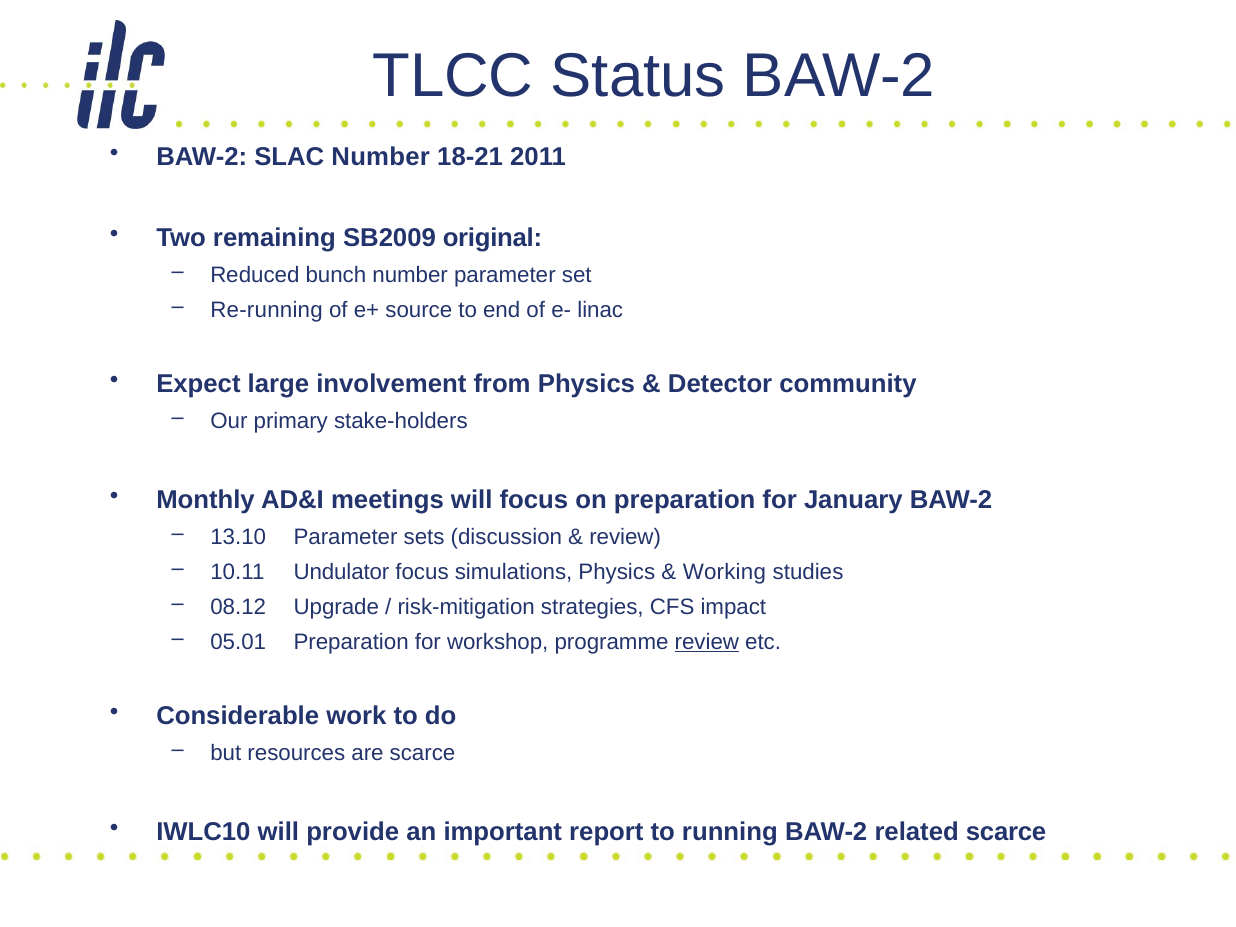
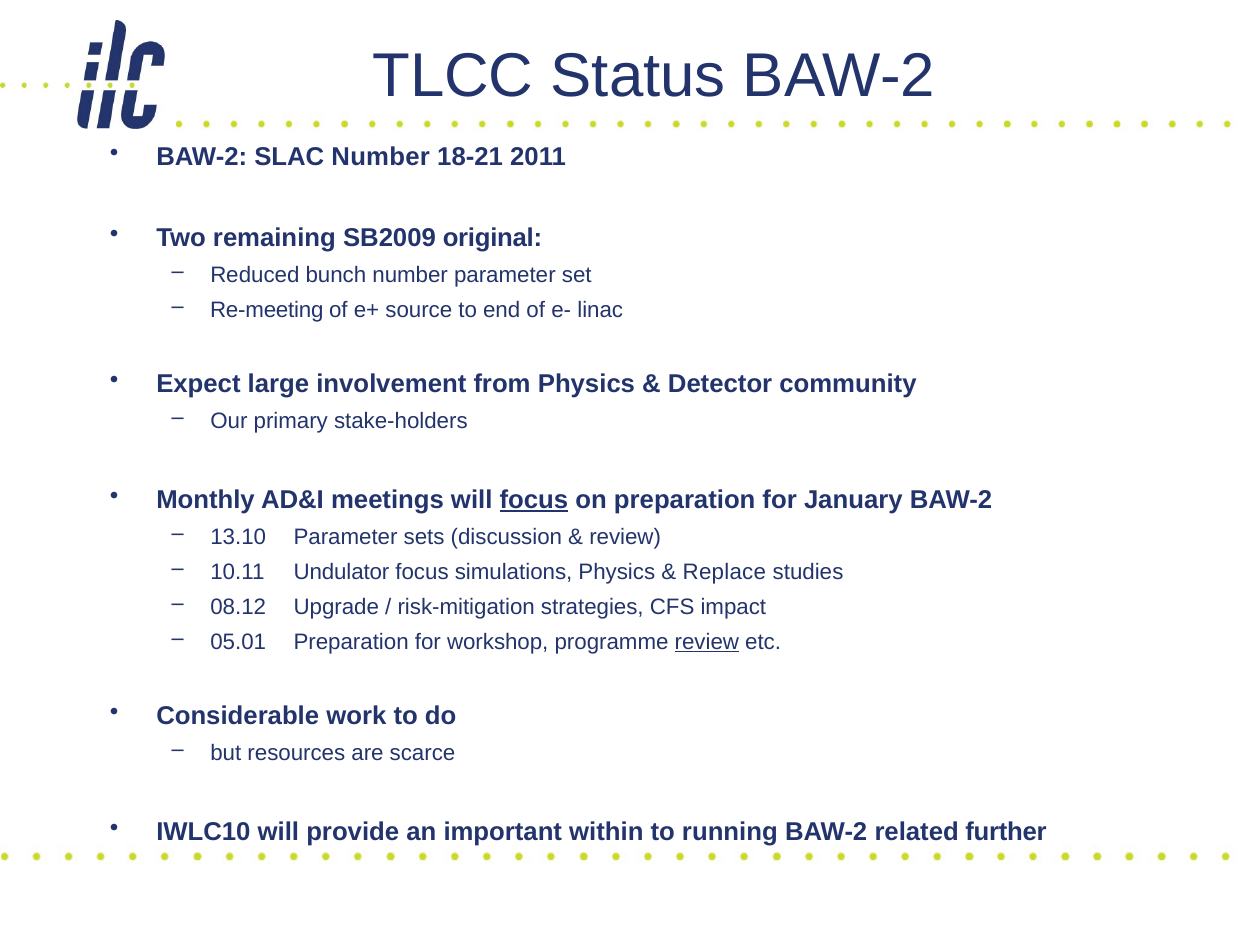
Re-running: Re-running -> Re-meeting (267, 310)
focus underline: none -> present (534, 500)
Working: Working -> Replace (724, 572)
report: report -> within (606, 832)
related scarce: scarce -> further (1006, 832)
